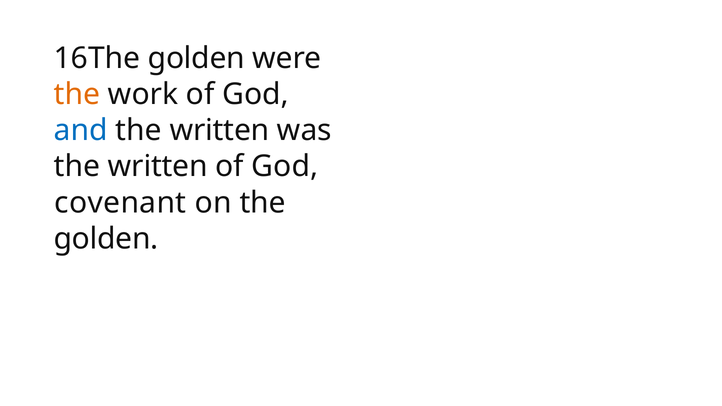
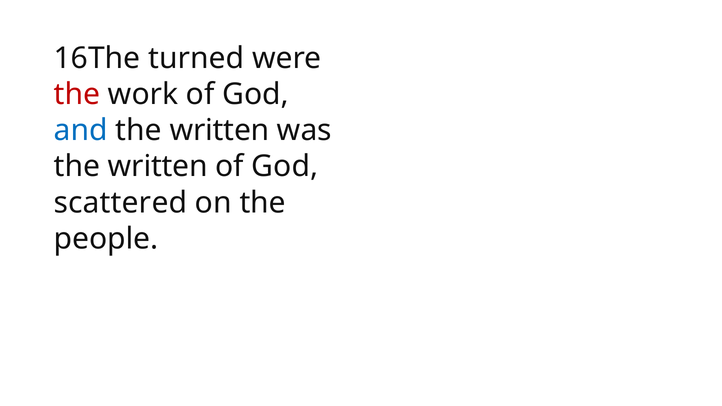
16The golden: golden -> turned (196, 58)
the colour: orange -> red (77, 94)
covenant: covenant -> scattered (120, 203)
golden: golden -> people (106, 239)
